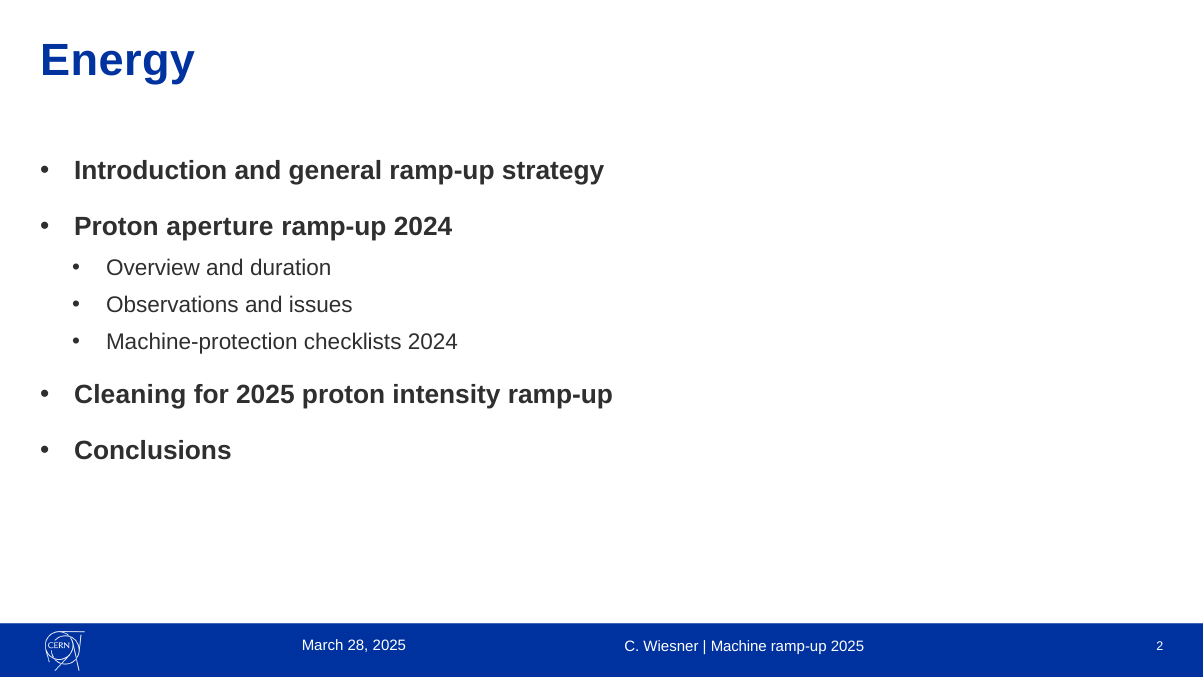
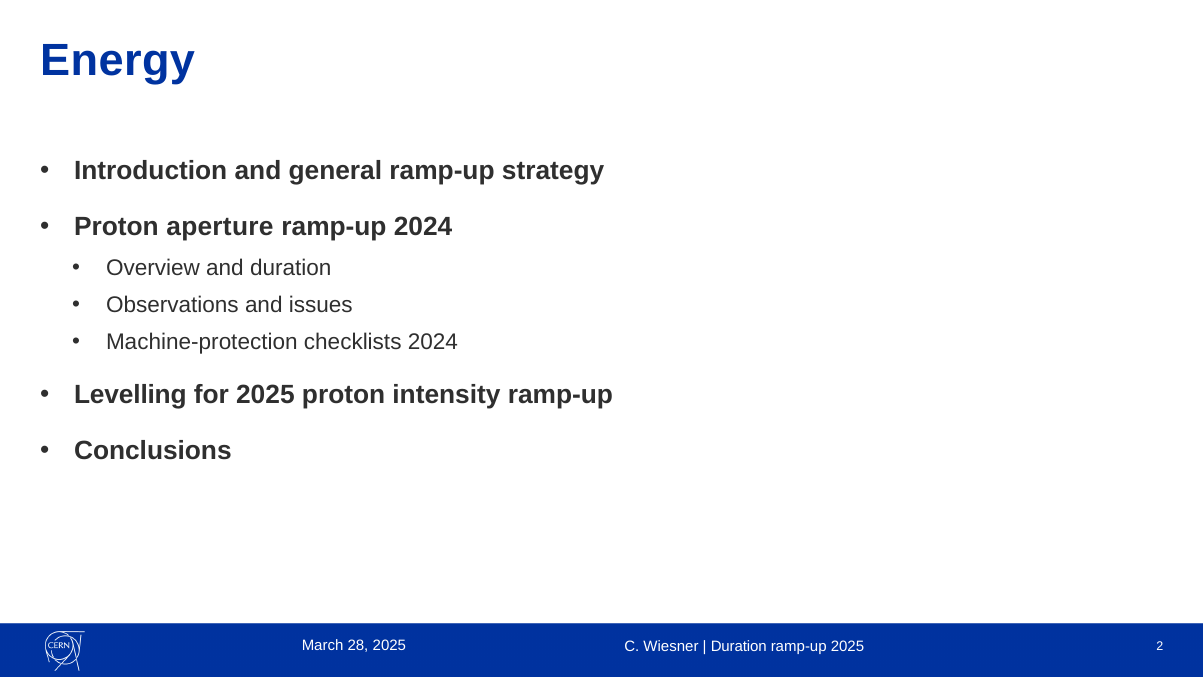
Cleaning: Cleaning -> Levelling (130, 394)
Machine: Machine -> Duration (739, 646)
